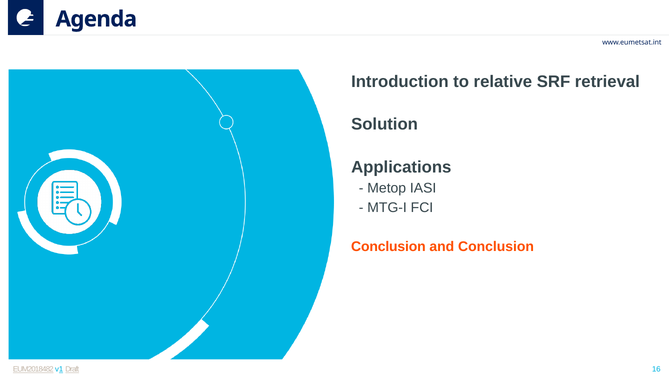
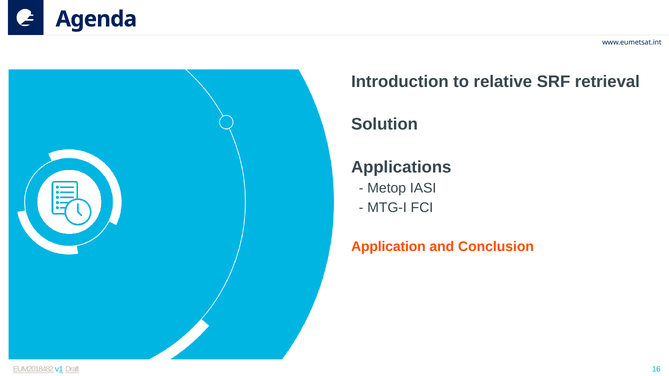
Conclusion: Conclusion -> Application (388, 247)
